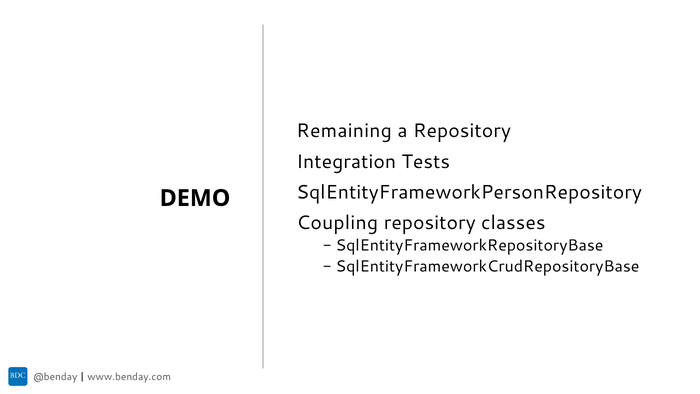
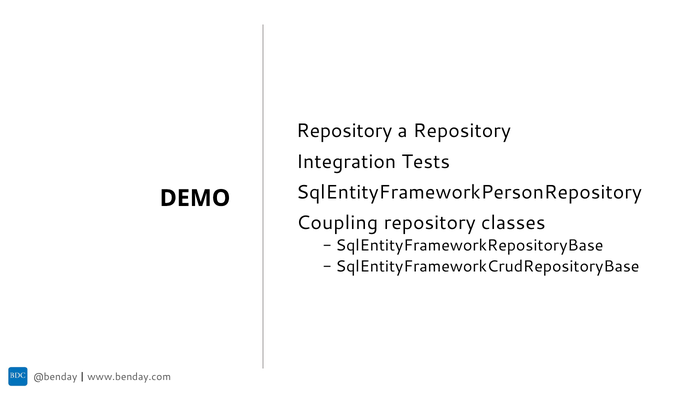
Remaining: Remaining -> Repository (344, 131)
